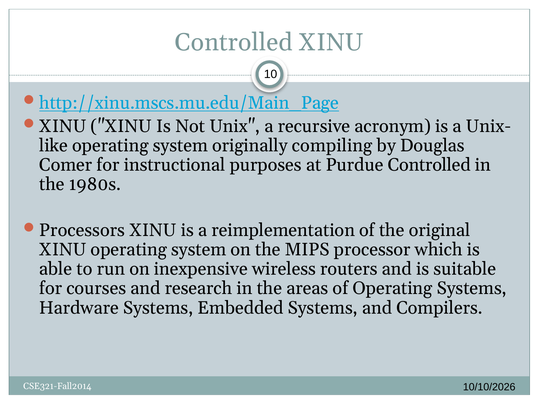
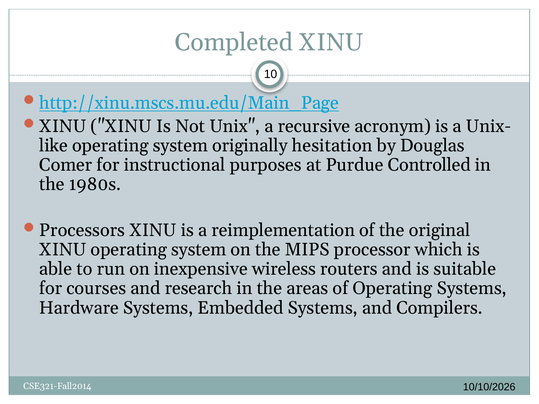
Controlled: Controlled -> Completed (234, 42)
compiling: compiling -> hesitation (332, 146)
